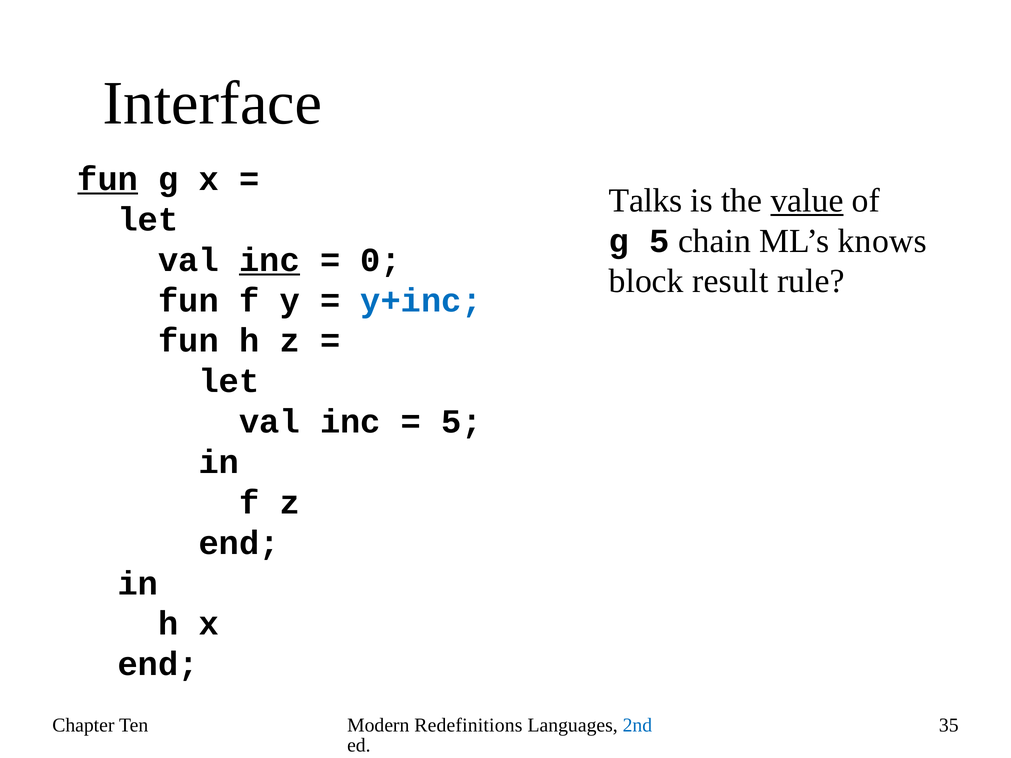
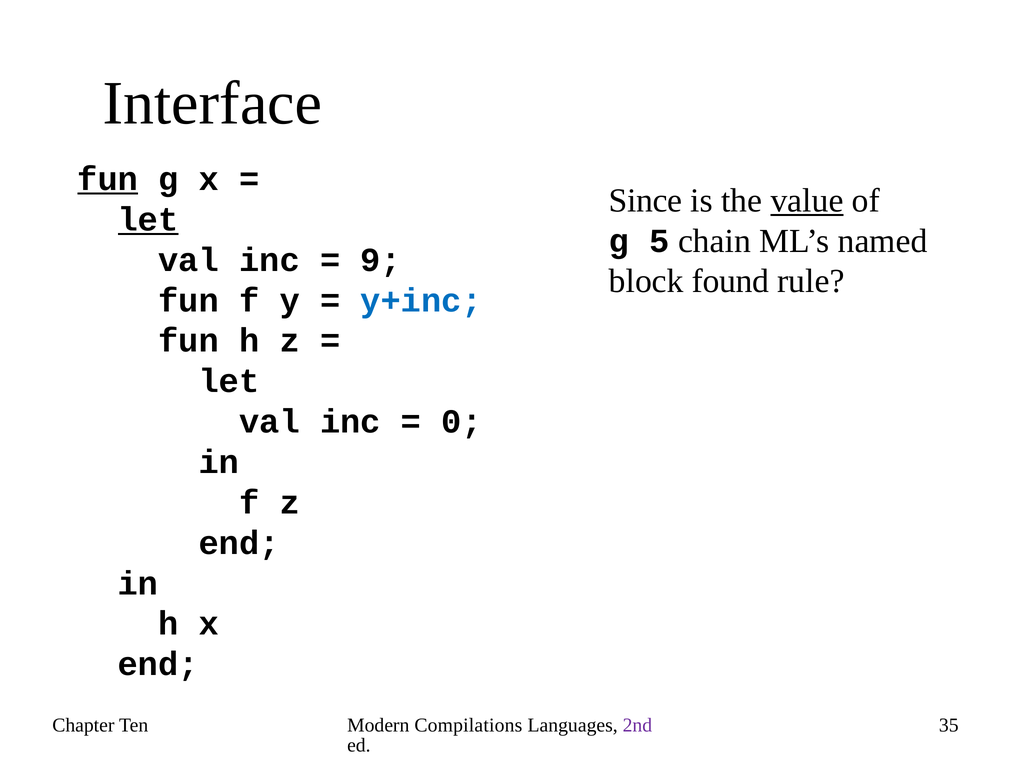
Talks: Talks -> Since (646, 201)
let underline: none -> present (148, 220)
knows: knows -> named (883, 241)
inc underline: present -> none (269, 260)
0: 0 -> 9 (381, 260)
result: result -> found (731, 281)
5: 5 -> 0 (462, 422)
Redefinitions: Redefinitions -> Compilations (468, 726)
2nd colour: blue -> purple (637, 726)
